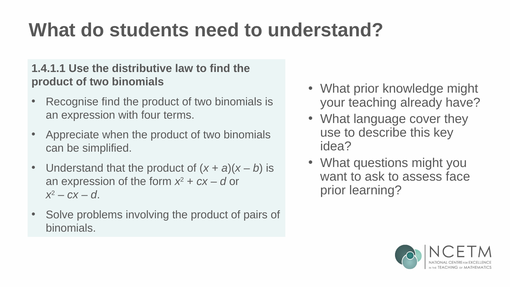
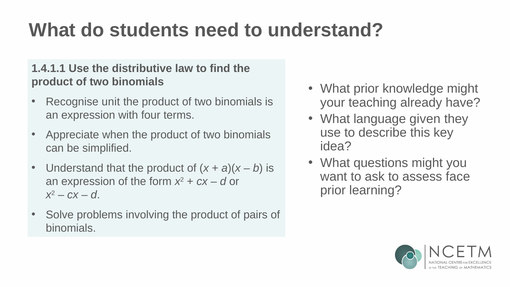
Recognise find: find -> unit (111, 102)
cover: cover -> given (425, 119)
